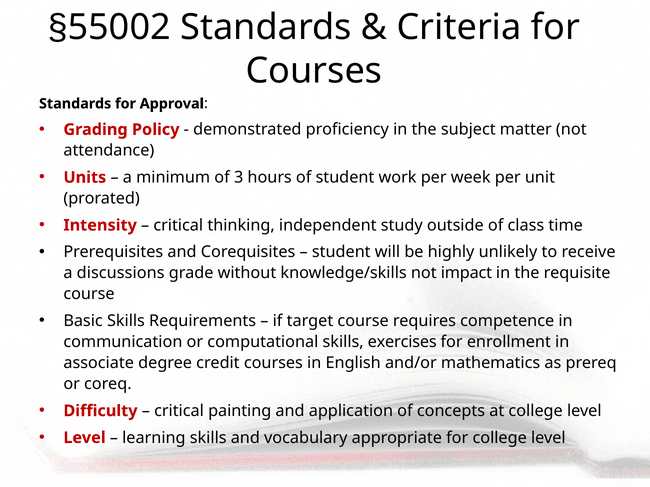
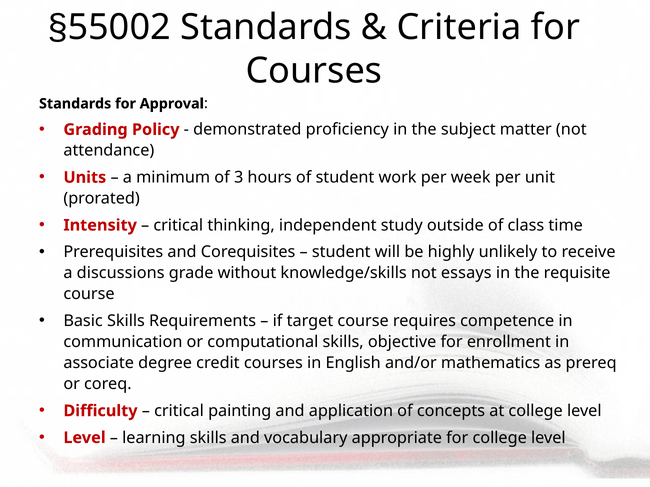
impact: impact -> essays (466, 273)
exercises: exercises -> objective (402, 342)
